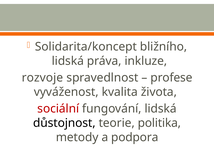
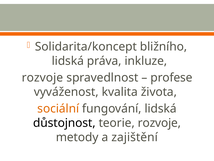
sociální colour: red -> orange (58, 108)
teorie politika: politika -> rozvoje (159, 123)
podpora: podpora -> zajištění (135, 137)
